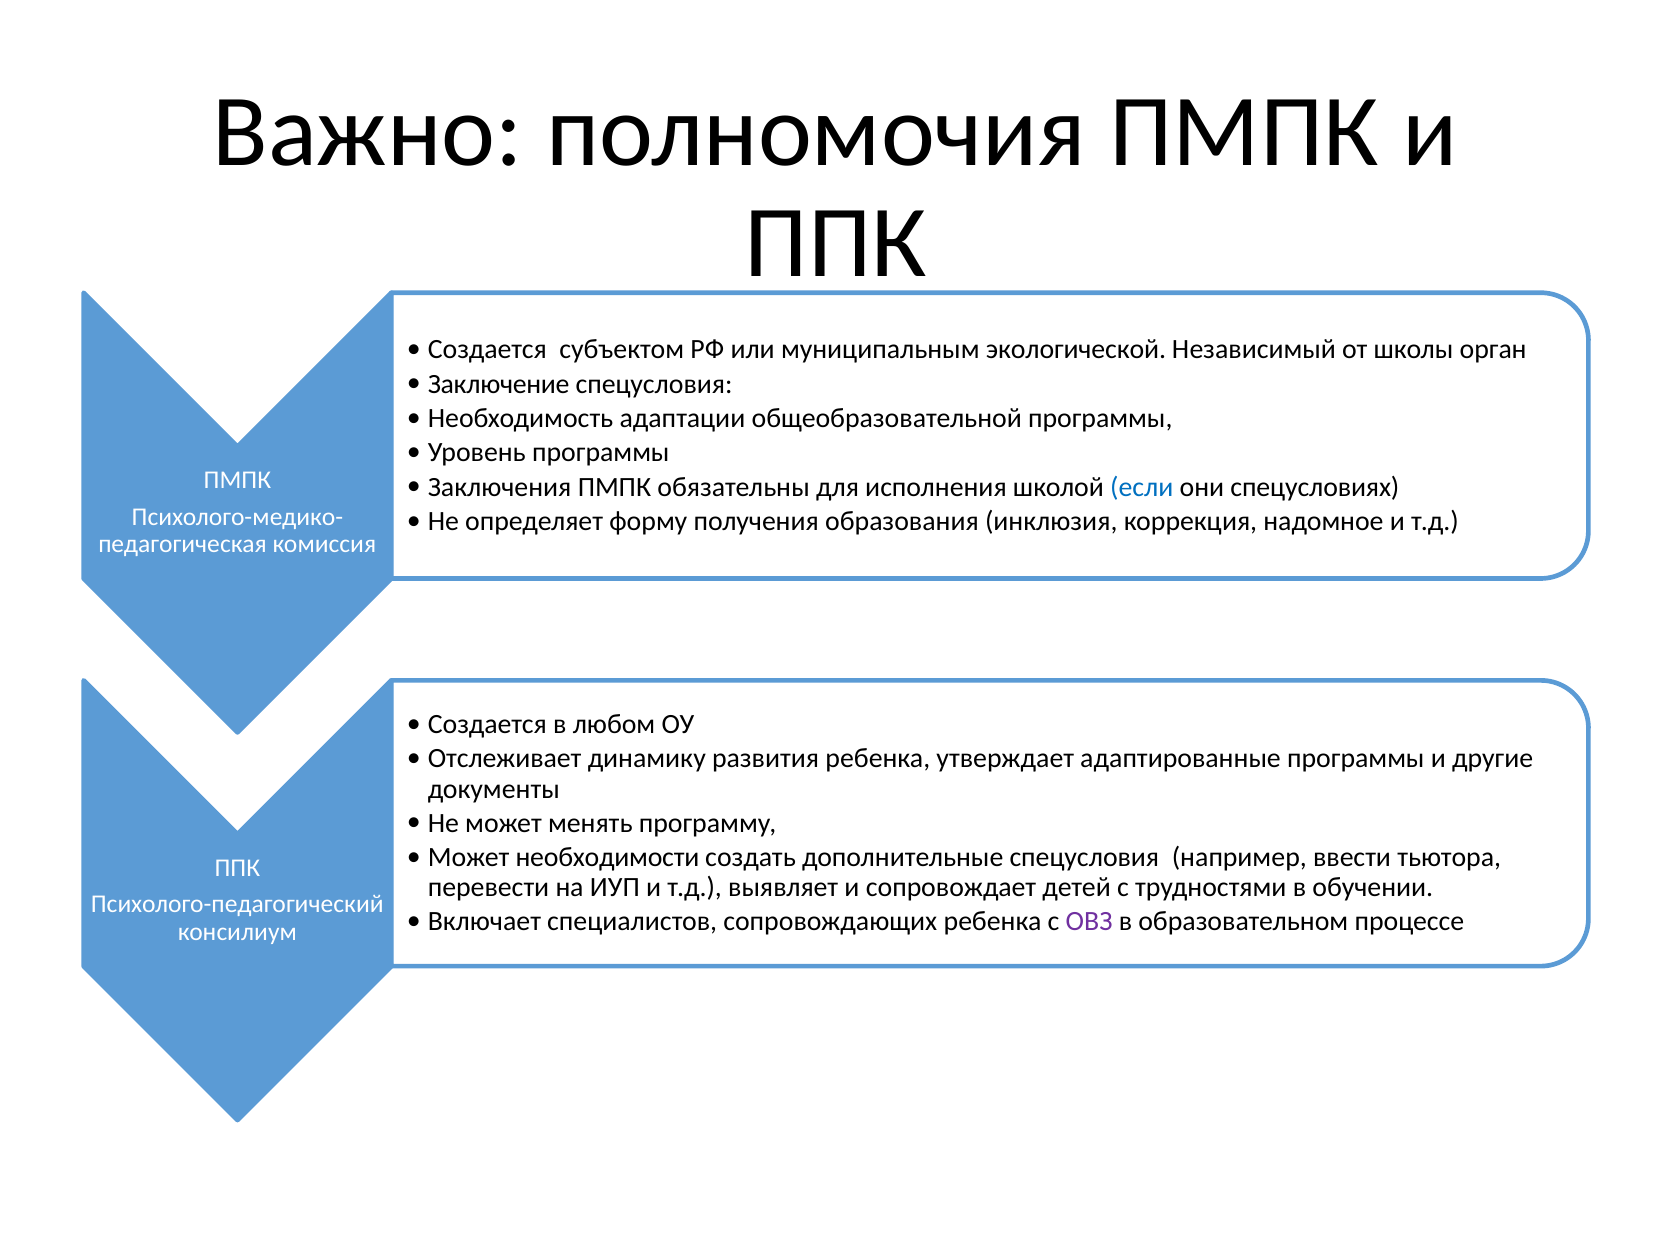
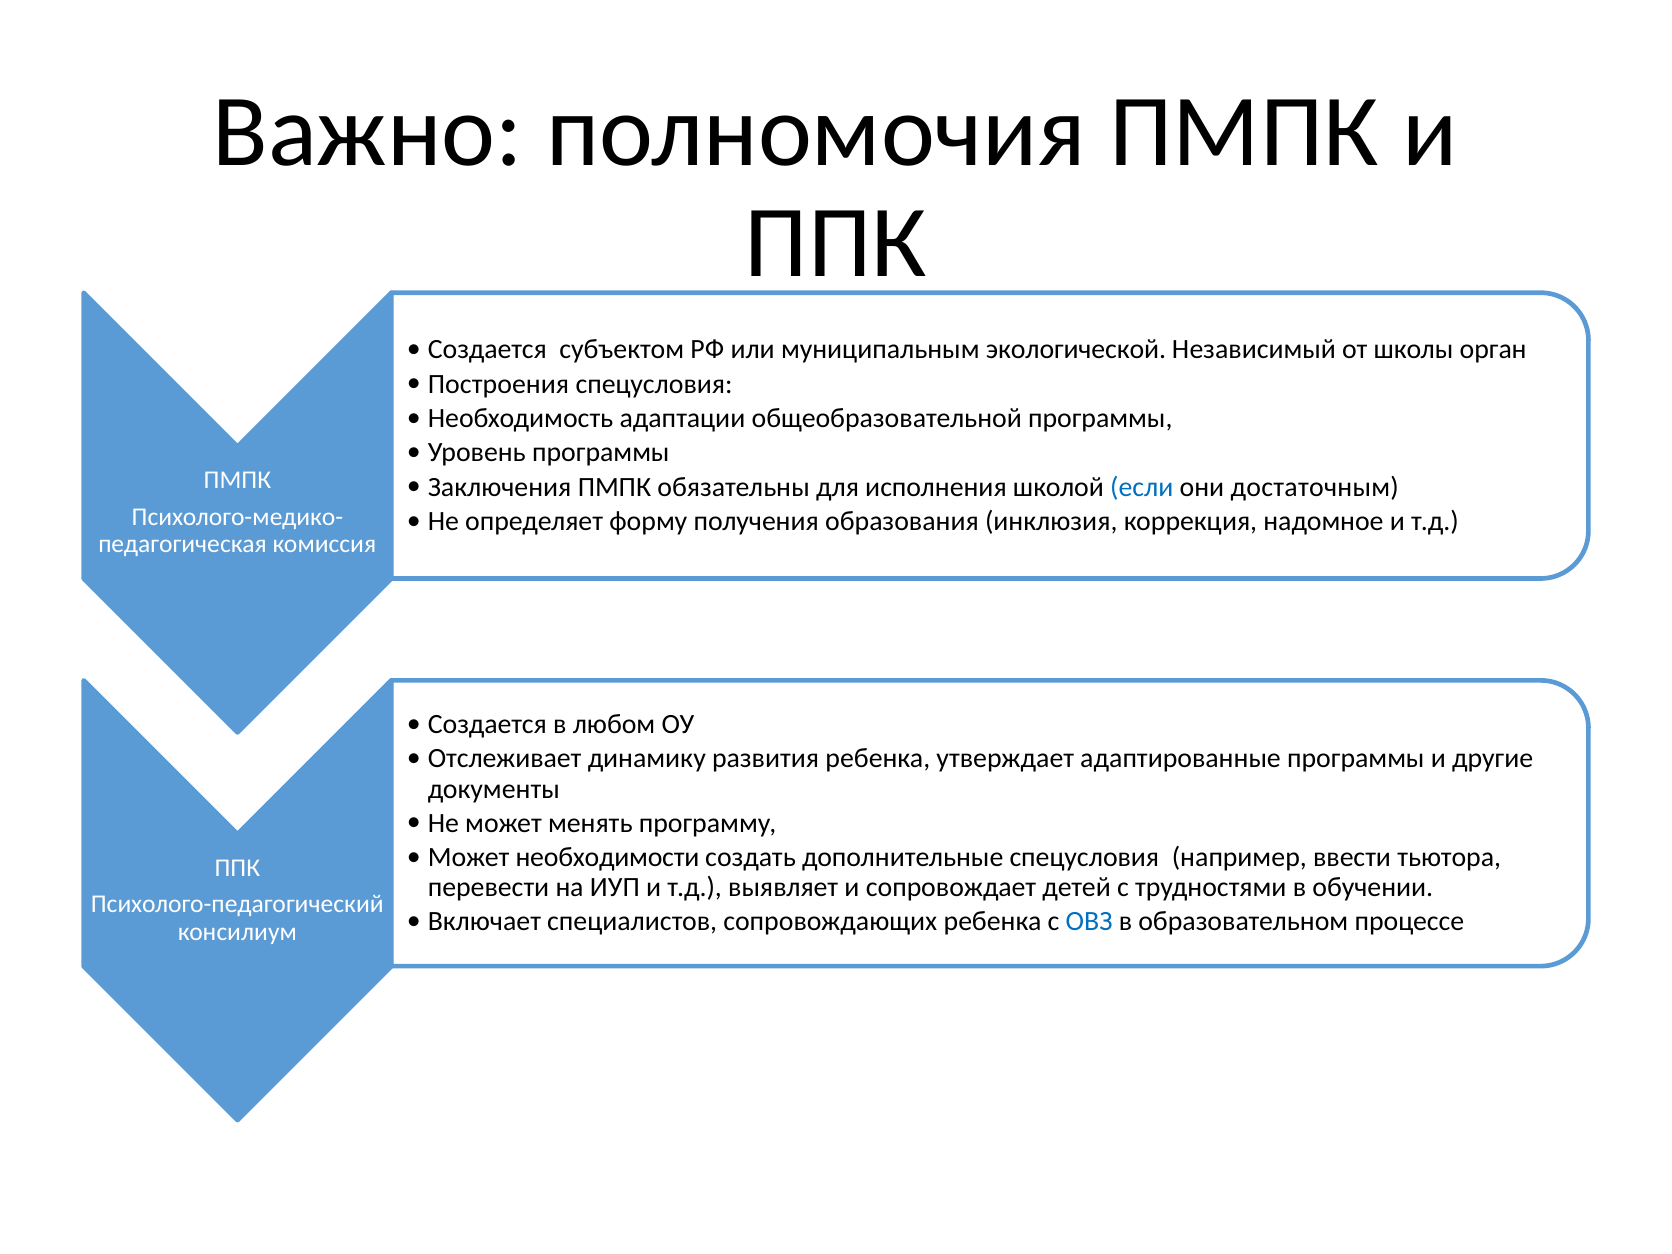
Заключение: Заключение -> Построения (499, 384)
спецусловиях: спецусловиях -> достаточным (1315, 487)
ОВЗ colour: purple -> blue (1089, 922)
